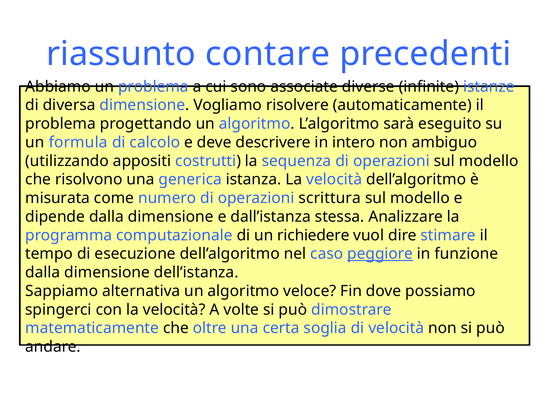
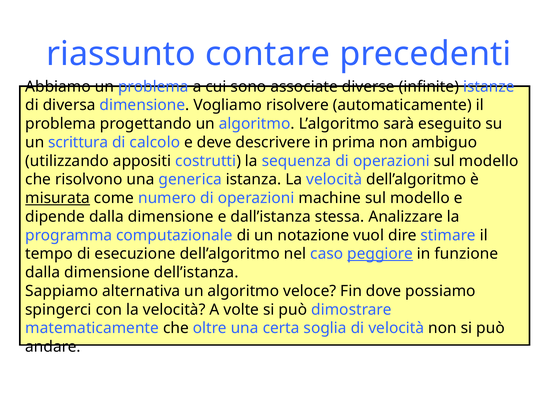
formula: formula -> scrittura (78, 142)
intero: intero -> prima (354, 142)
misurata underline: none -> present (58, 198)
scrittura: scrittura -> machine (330, 198)
richiedere: richiedere -> notazione (313, 236)
